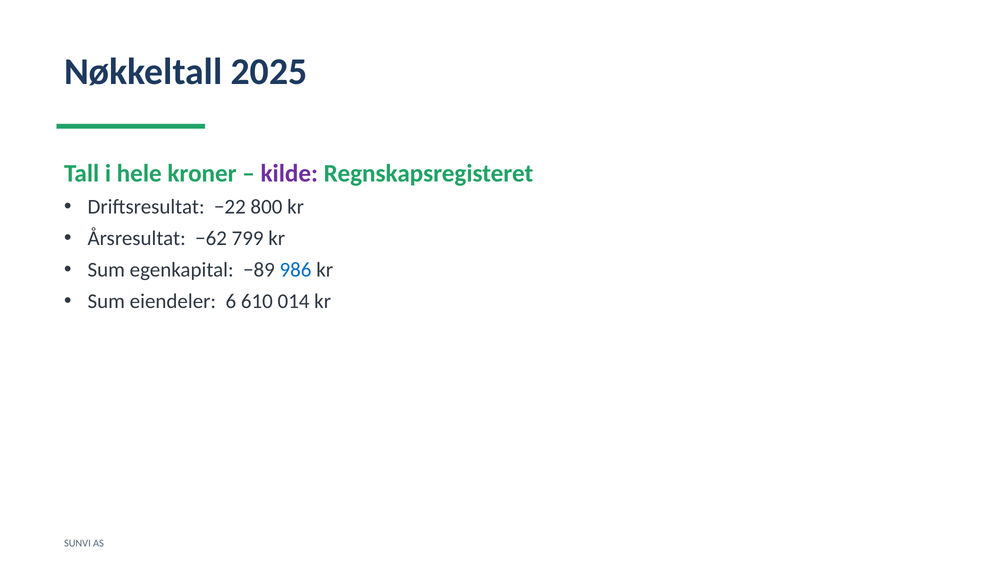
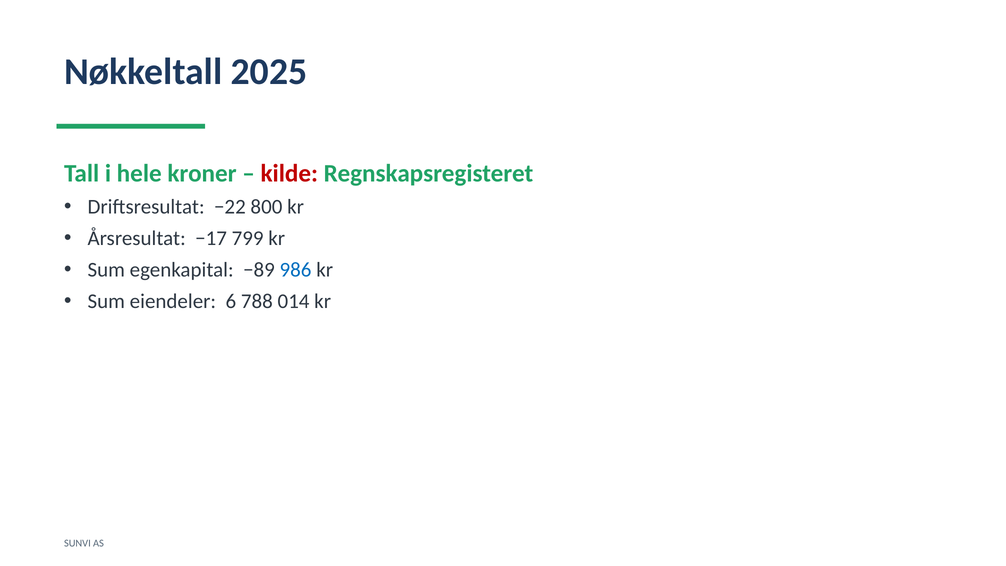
kilde colour: purple -> red (289, 173)
−62: −62 -> −17 (211, 238)
610: 610 -> 788 (257, 301)
